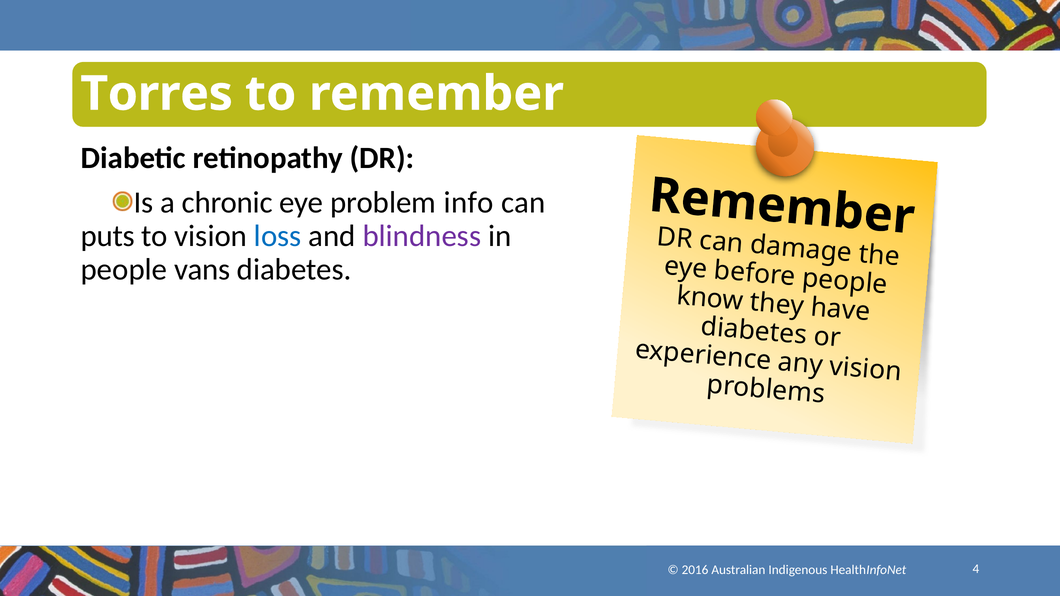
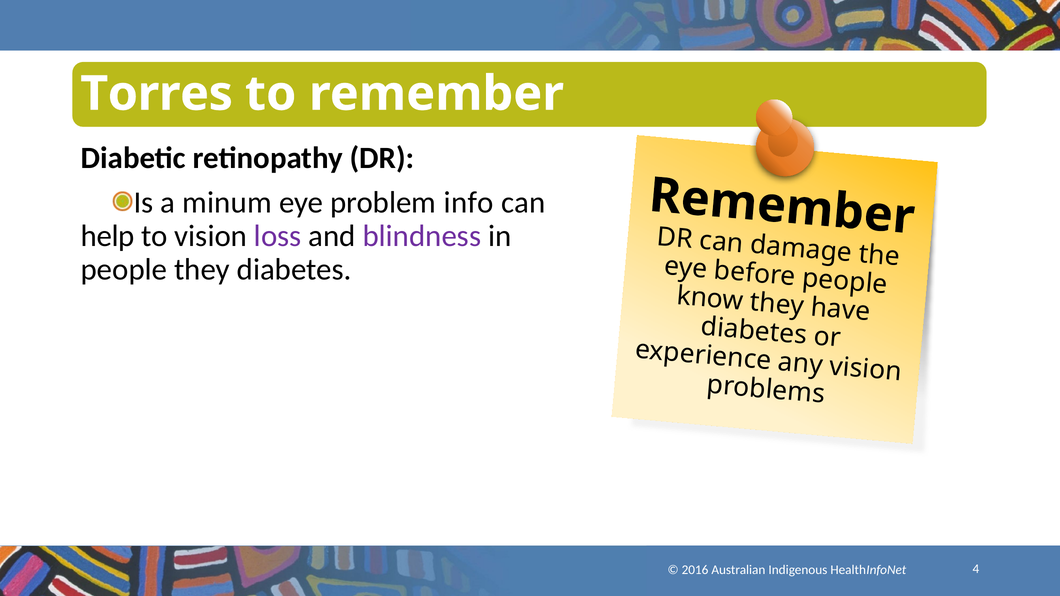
chronic: chronic -> minum (227, 203)
puts: puts -> help (108, 236)
loss colour: blue -> purple (278, 236)
people vans: vans -> they (202, 269)
